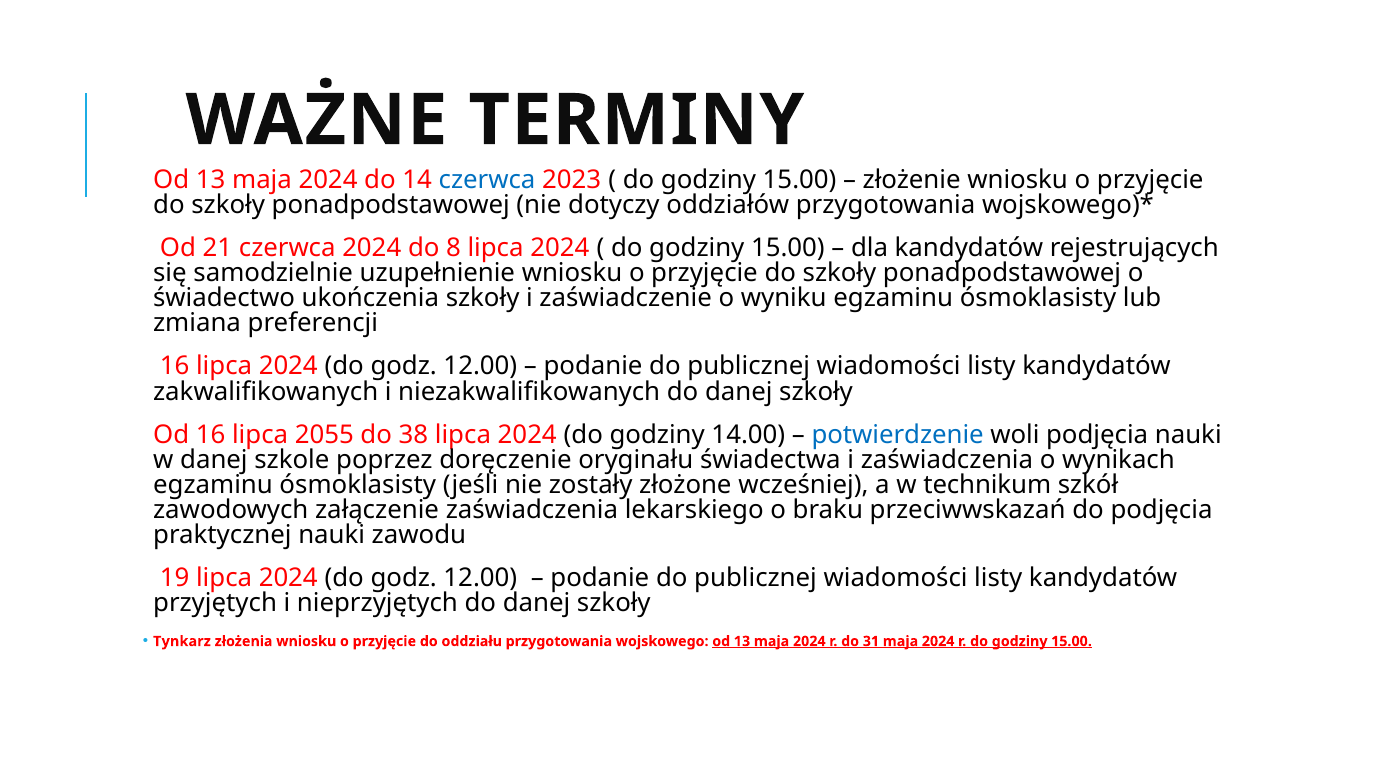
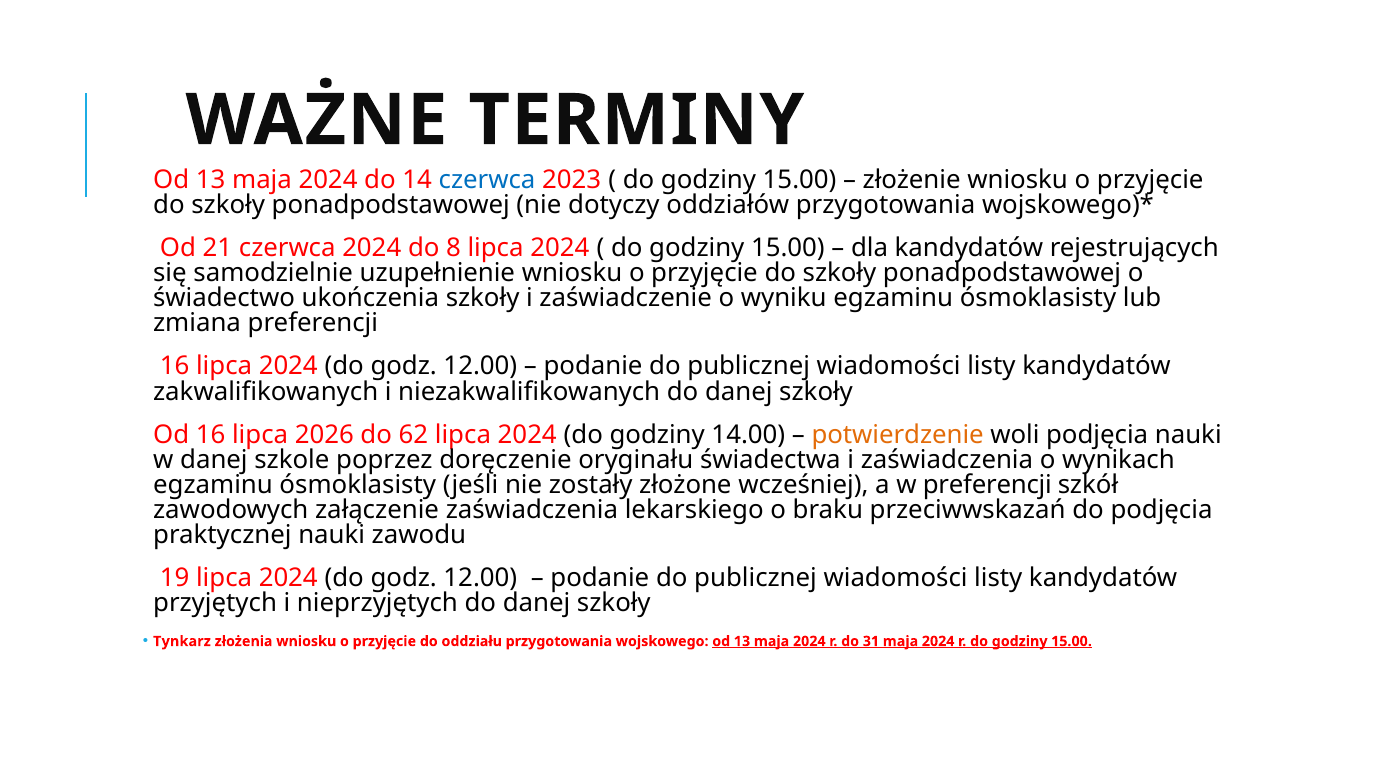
2055: 2055 -> 2026 (324, 434)
38: 38 -> 62 (413, 434)
potwierdzenie colour: blue -> orange (898, 434)
w technikum: technikum -> preferencji (987, 485)
